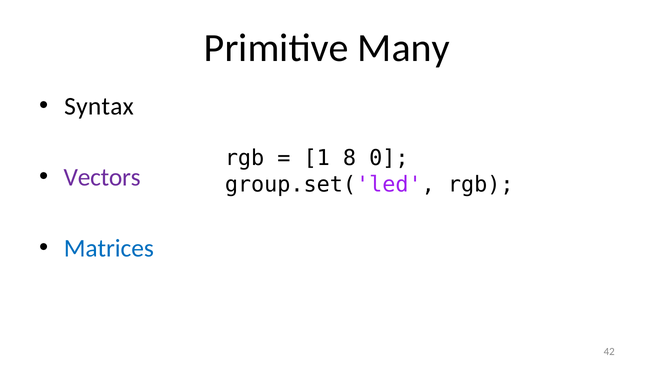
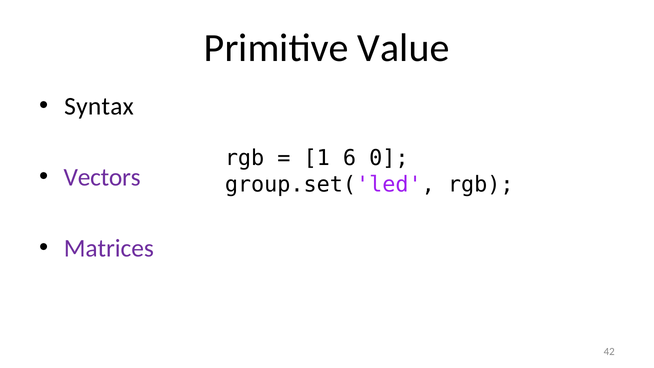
Many: Many -> Value (404, 48)
8: 8 -> 6 (349, 158)
Matrices colour: blue -> purple (109, 248)
